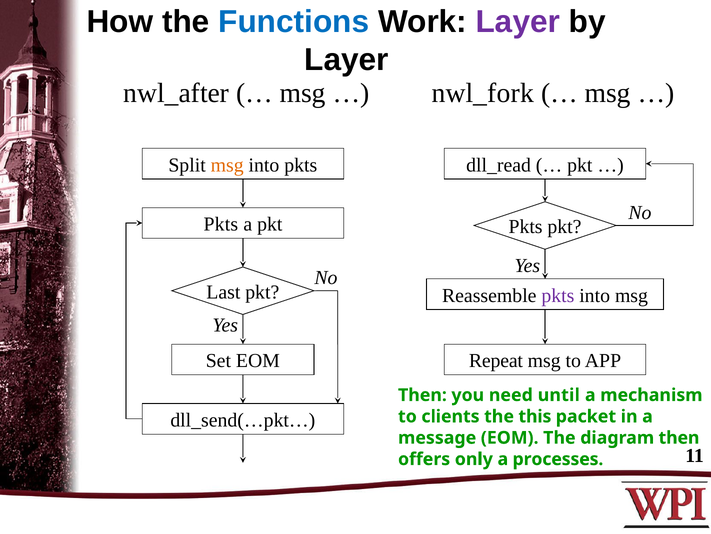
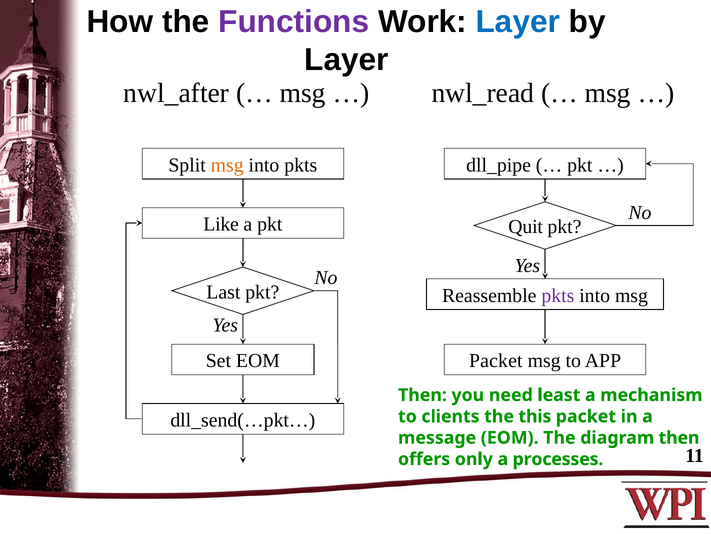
Functions colour: blue -> purple (294, 22)
Layer colour: purple -> blue (518, 22)
nwl_fork: nwl_fork -> nwl_read (483, 93)
dll_read: dll_read -> dll_pipe (499, 165)
Pkts: Pkts -> Like (221, 224)
Pkts: Pkts -> Quit (526, 227)
Repeat: Repeat -> Packet (496, 360)
until: until -> least (559, 395)
